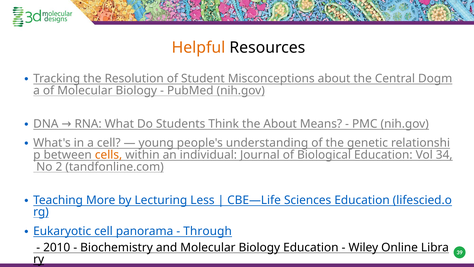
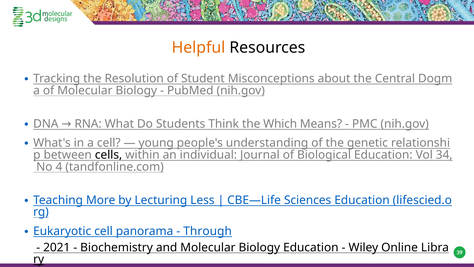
the About: About -> Which (280, 124)
cells colour: orange -> black (109, 155)
2: 2 -> 4 (59, 167)
2010: 2010 -> 2021 (57, 247)
